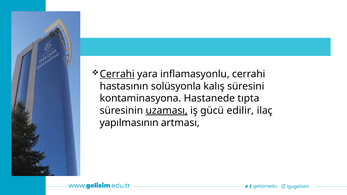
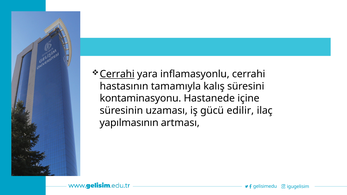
solüsyonla: solüsyonla -> tamamıyla (176, 86)
kontaminasyona: kontaminasyona -> kontaminasyonu (140, 99)
tıpta: tıpta -> içine (248, 99)
uzaması underline: present -> none (167, 111)
